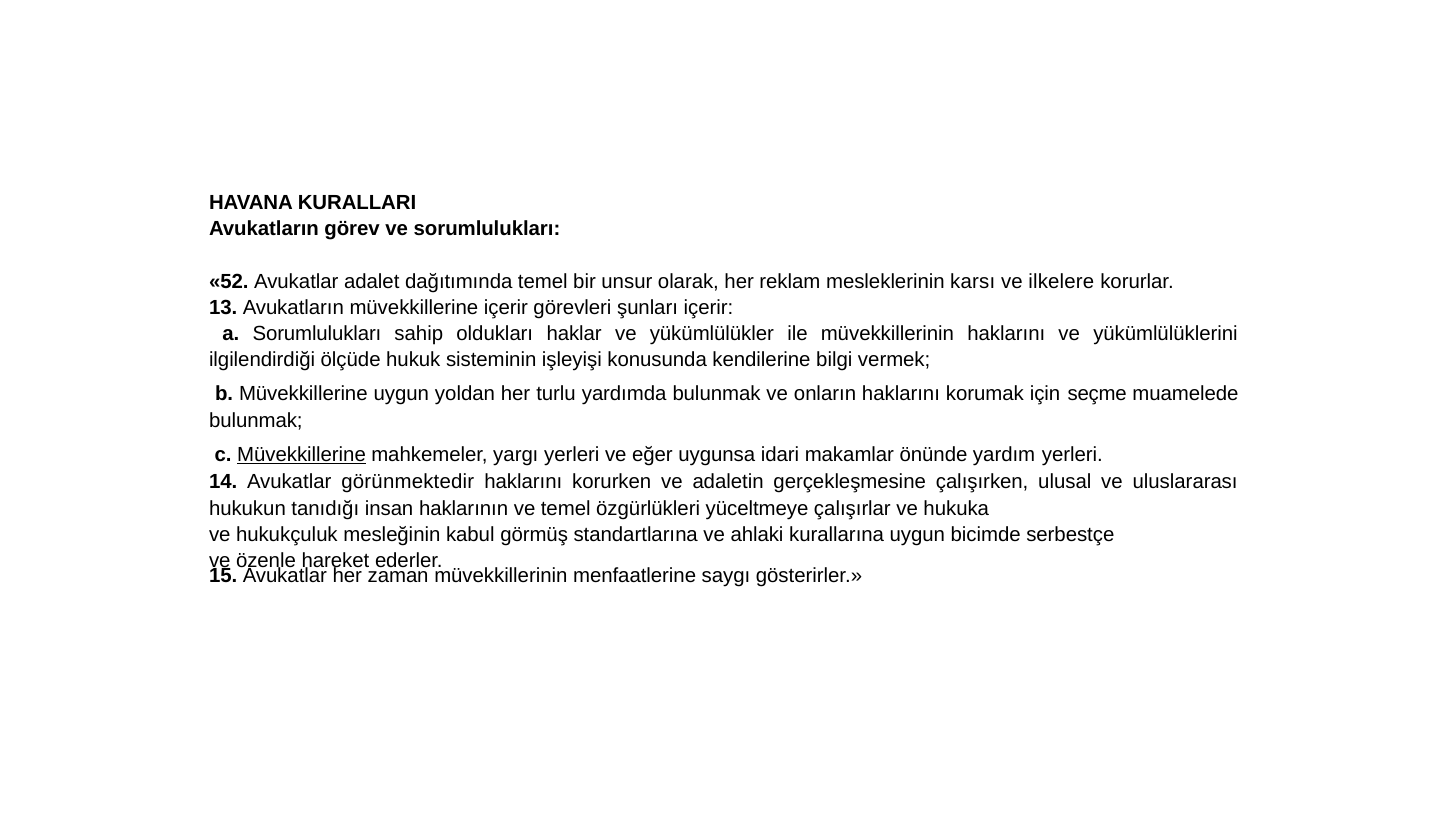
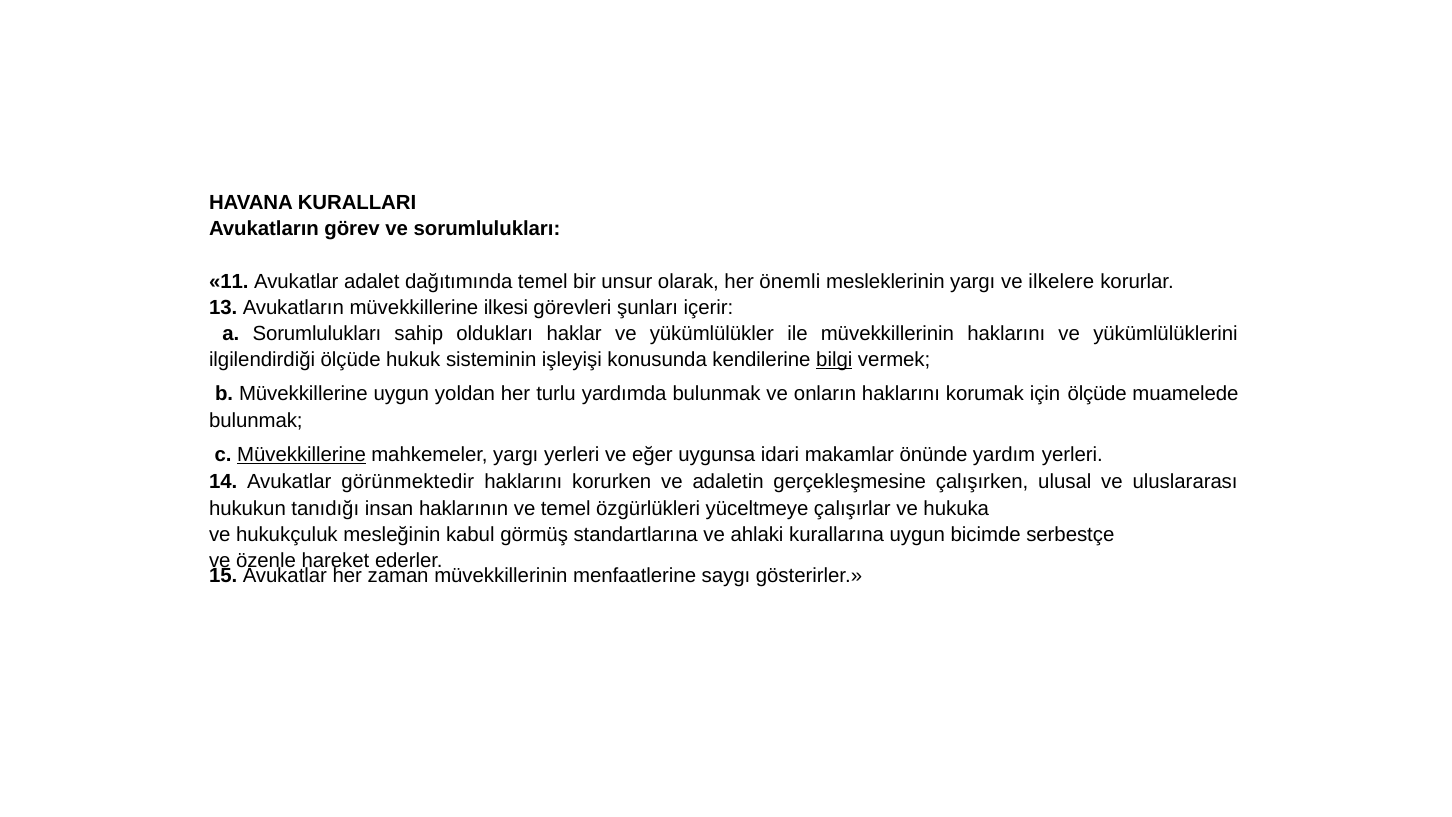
52: 52 -> 11 (229, 281)
reklam: reklam -> önemli (790, 281)
mesleklerinin karsı: karsı -> yargı (973, 281)
müvekkillerine içerir: içerir -> ilkesi (506, 307)
bilgi underline: none -> present (834, 360)
için seçme: seçme -> ölçüde (1097, 393)
